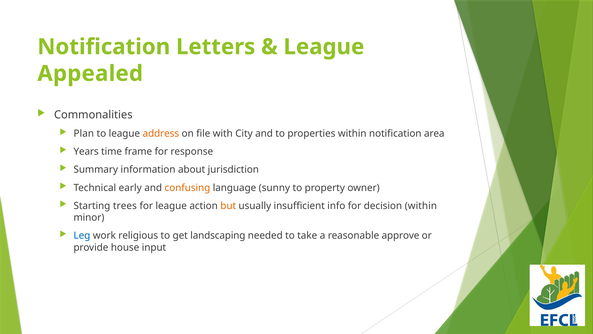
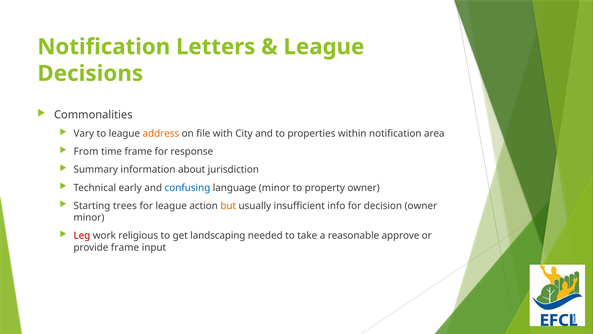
Appealed: Appealed -> Decisions (90, 73)
Plan: Plan -> Vary (84, 133)
Years: Years -> From (86, 151)
confusing colour: orange -> blue (187, 187)
language sunny: sunny -> minor (274, 187)
decision within: within -> owner (421, 206)
Leg colour: blue -> red (82, 235)
provide house: house -> frame (125, 247)
